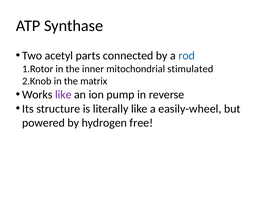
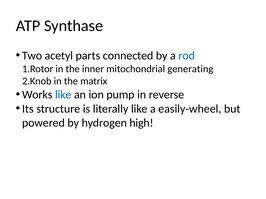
stimulated: stimulated -> generating (190, 69)
like colour: purple -> blue (63, 95)
free: free -> high (141, 123)
